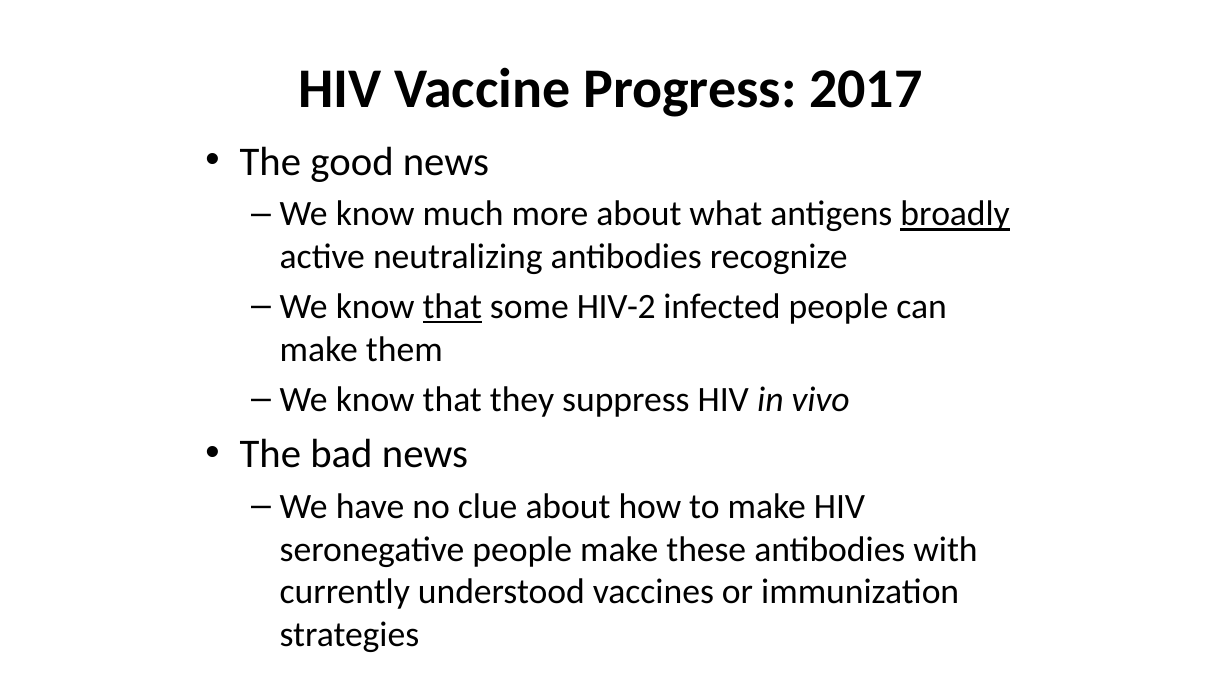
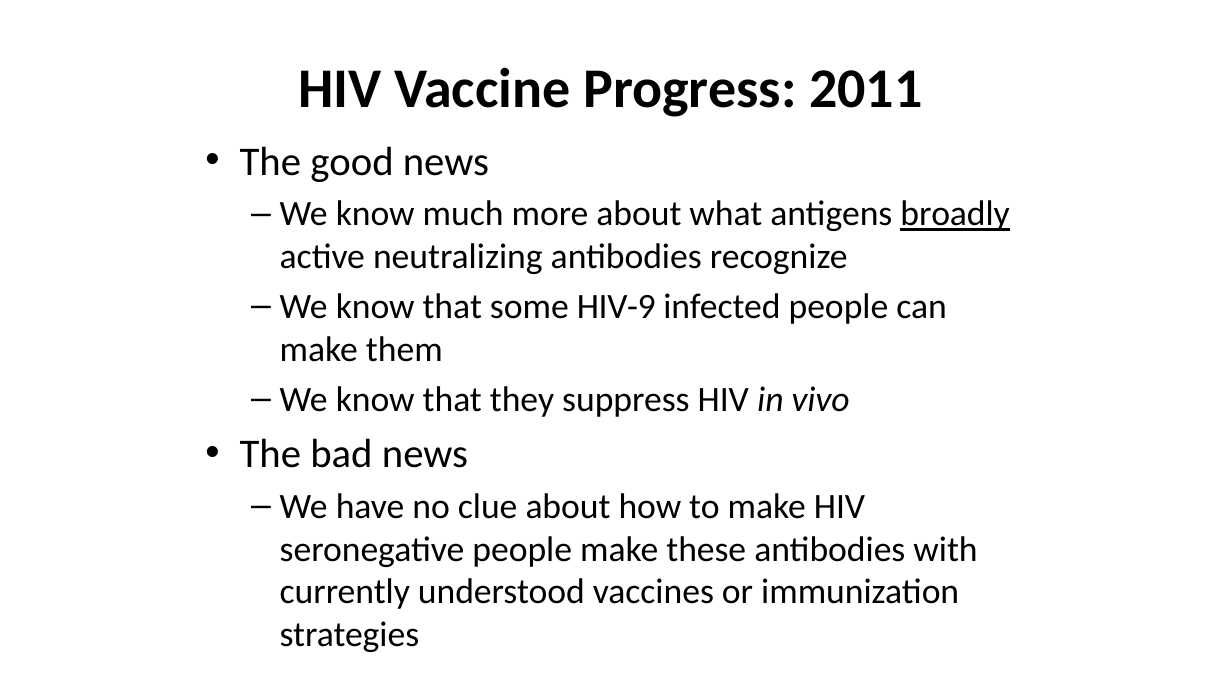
2017: 2017 -> 2011 (866, 89)
that underline: present -> none (452, 307)
HIV-2: HIV-2 -> HIV-9 (616, 307)
